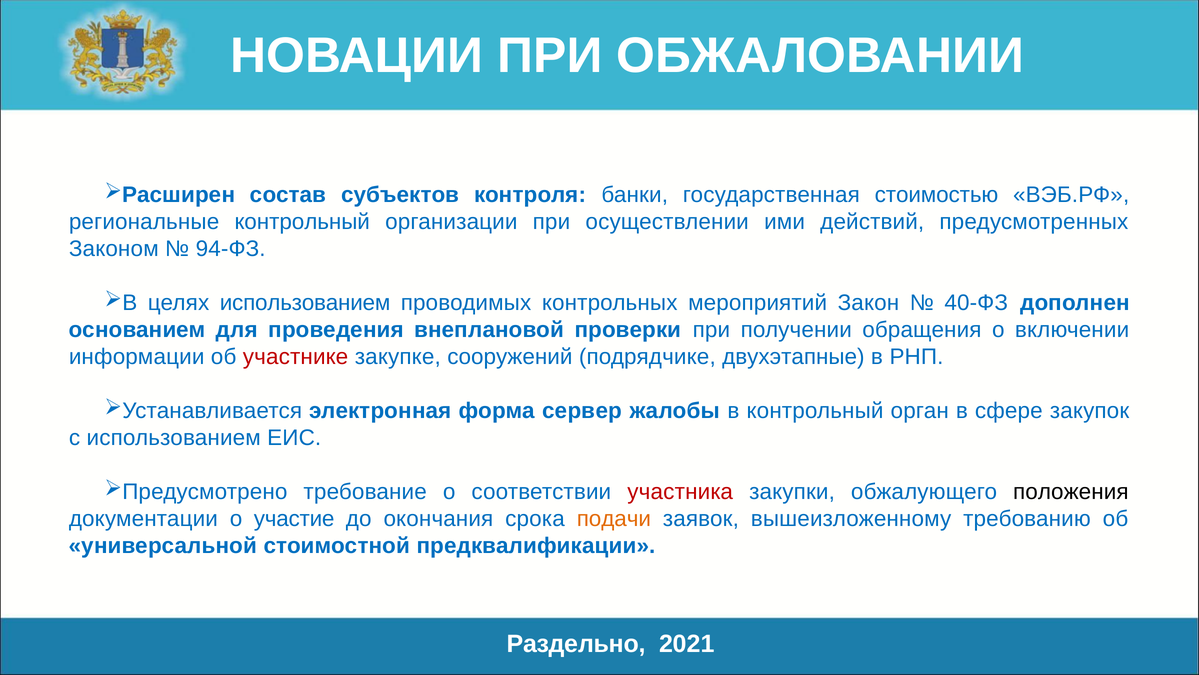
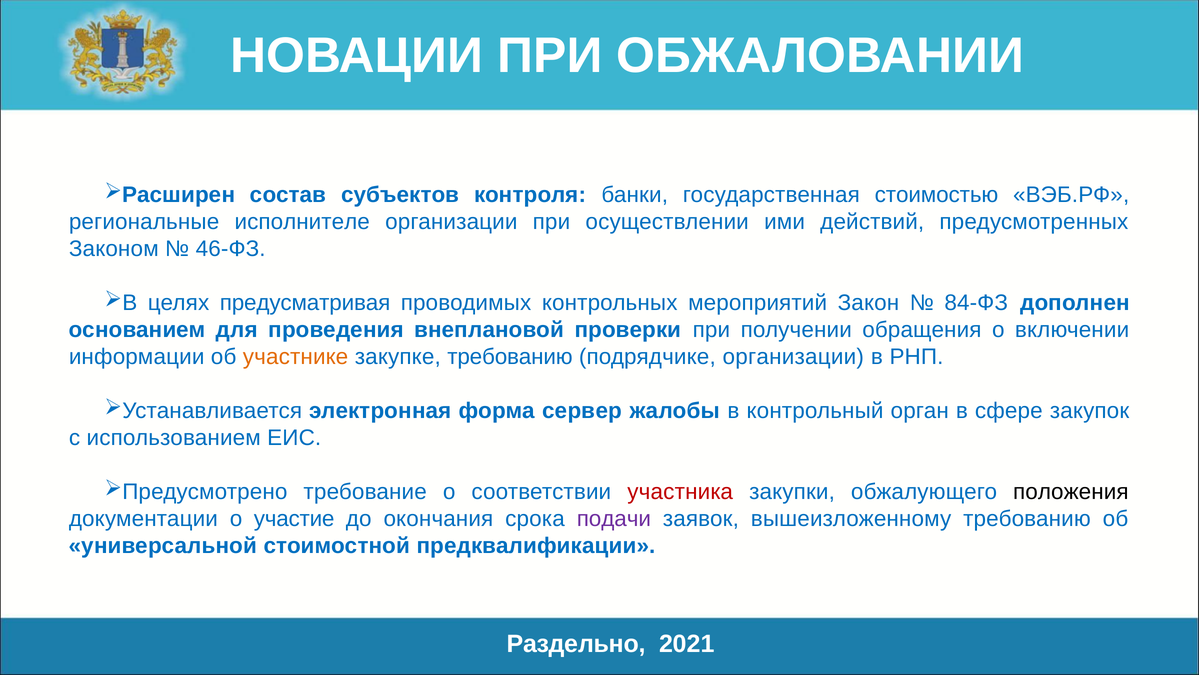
региональные контрольный: контрольный -> исполнителе (302, 222)
94-ФЗ: 94-ФЗ -> 46-ФЗ (231, 249)
целях использованием: использованием -> предусматривая (305, 303)
40-ФЗ: 40-ФЗ -> 84-ФЗ (976, 303)
участнике colour: red -> orange (295, 357)
закупке сооружений: сооружений -> требованию (510, 357)
подрядчике двухэтапные: двухэтапные -> организации (793, 357)
подачи colour: orange -> purple (614, 518)
